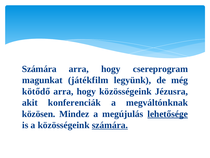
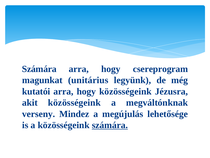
játékfilm: játékfilm -> unitárius (88, 80)
kötődő: kötődő -> kutatói (36, 91)
akit konferenciák: konferenciák -> közösségeink (74, 102)
közösen: közösen -> verseny (39, 114)
lehetősége underline: present -> none (168, 114)
